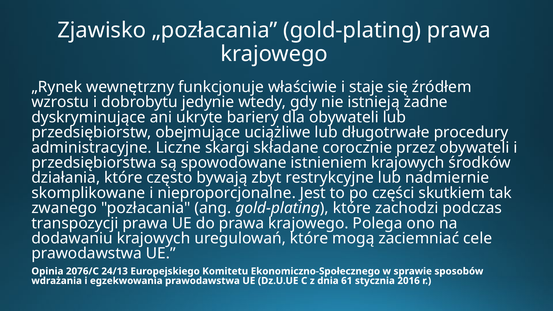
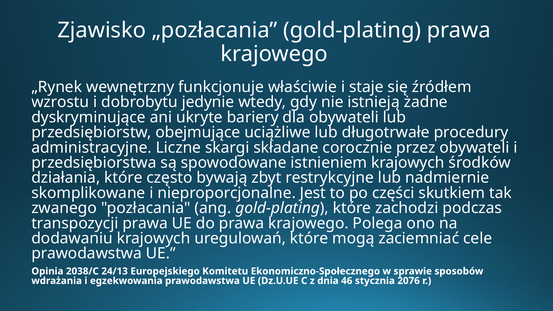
2076/C: 2076/C -> 2038/C (82, 271)
61: 61 -> 46 (347, 281)
2016: 2016 -> 2076 (409, 281)
